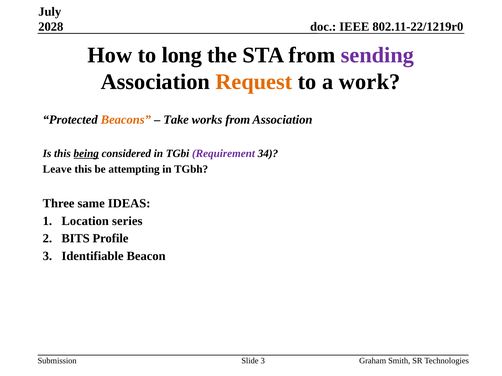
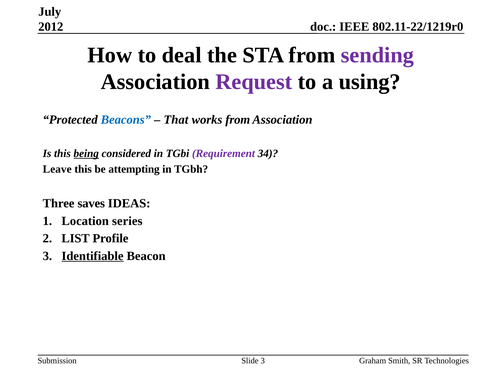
2028: 2028 -> 2012 (51, 27)
long: long -> deal (182, 55)
Request colour: orange -> purple (254, 82)
work: work -> using (370, 82)
Beacons colour: orange -> blue (126, 120)
Take: Take -> That (176, 120)
same: same -> saves (91, 204)
BITS: BITS -> LIST (76, 239)
Identifiable underline: none -> present (93, 256)
